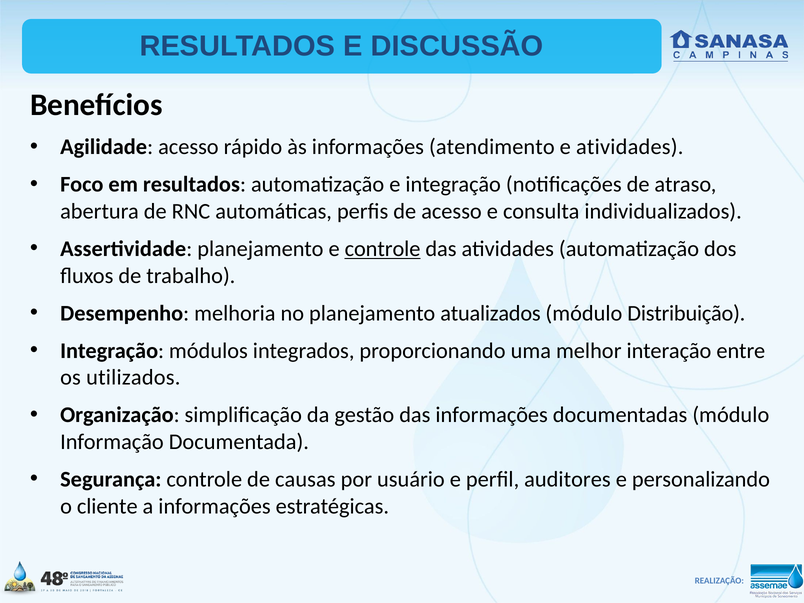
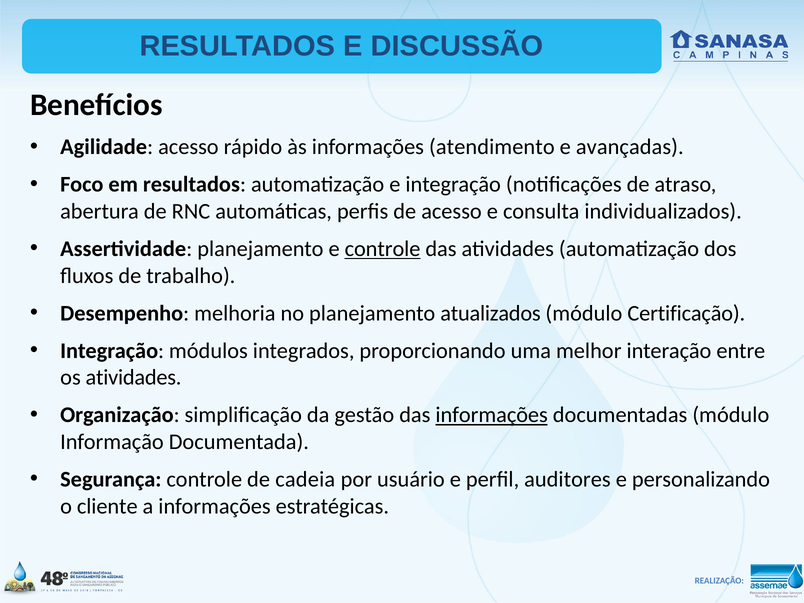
e atividades: atividades -> avançadas (630, 147)
Distribuição: Distribuição -> Certificação (686, 313)
os utilizados: utilizados -> atividades (134, 378)
informações underline: none -> present (492, 415)
causas: causas -> cadeia (305, 479)
